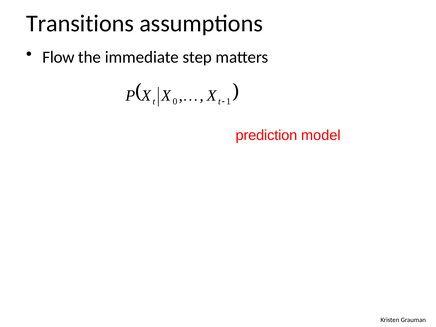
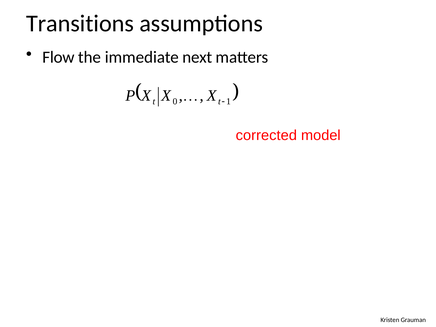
step: step -> next (197, 57)
prediction: prediction -> corrected (266, 135)
